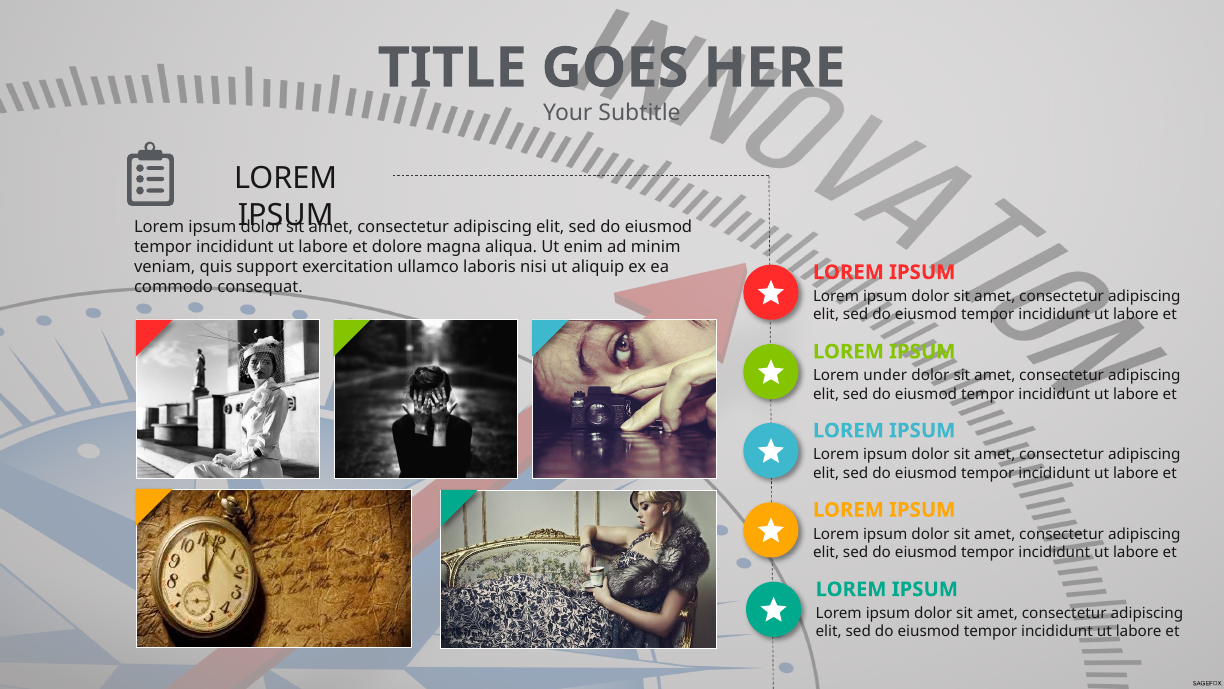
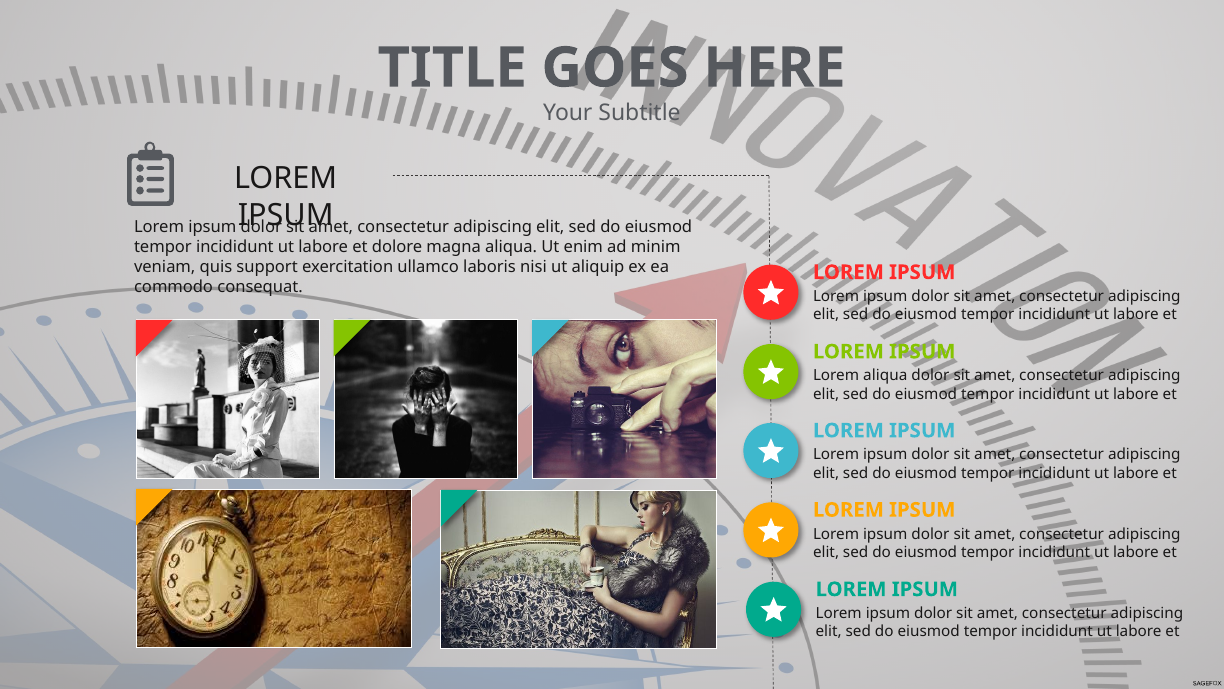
Lorem under: under -> aliqua (885, 376)
